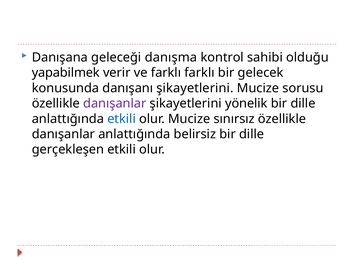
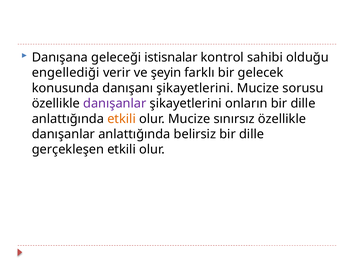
danışma: danışma -> istisnalar (171, 58)
yapabilmek: yapabilmek -> engellediği (66, 73)
ve farklı: farklı -> şeyin (166, 73)
yönelik: yönelik -> onların (246, 104)
etkili colour: blue -> orange (122, 119)
